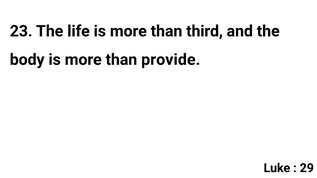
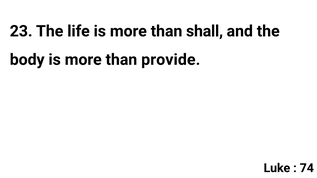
third: third -> shall (205, 31)
29: 29 -> 74 (307, 168)
